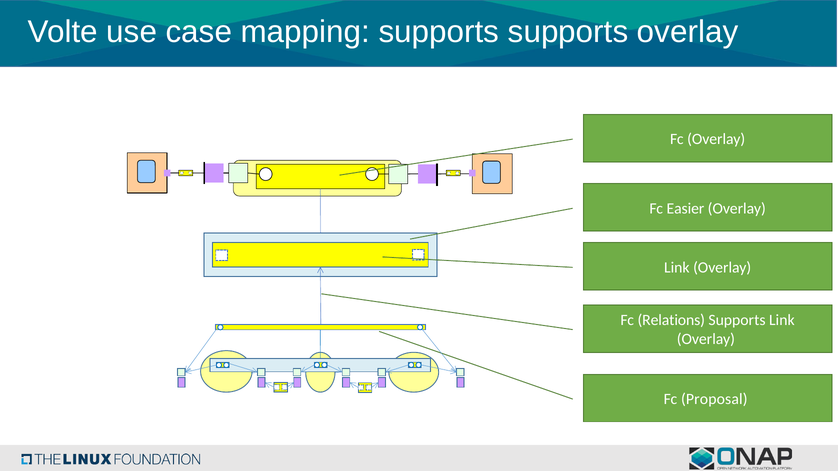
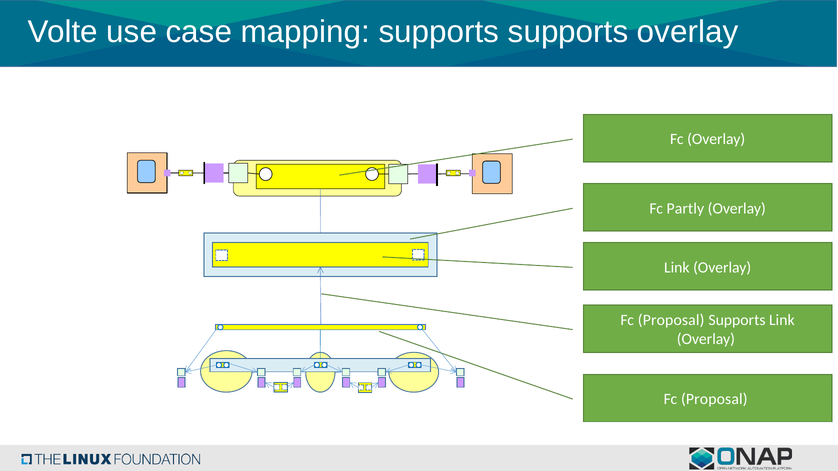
Easier: Easier -> Partly (685, 209)
Relations: Relations -> Proposal (671, 321)
